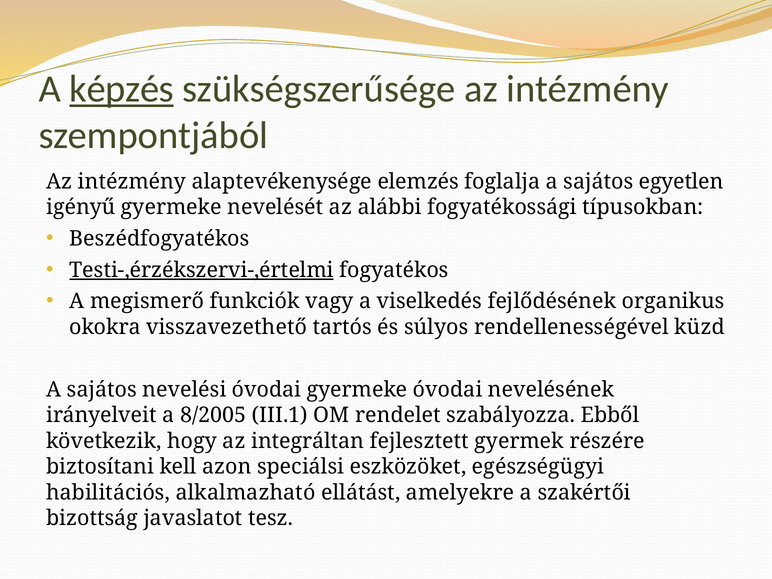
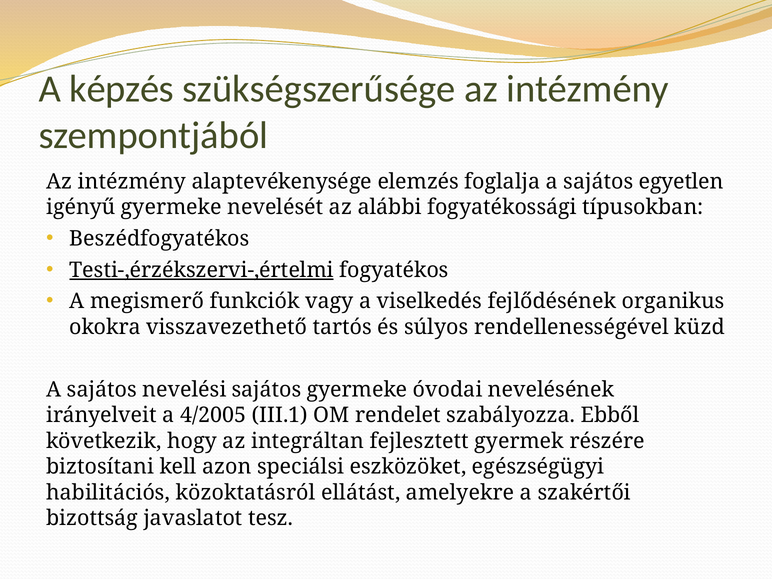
képzés underline: present -> none (122, 89)
nevelési óvodai: óvodai -> sajátos (267, 390)
8/2005: 8/2005 -> 4/2005 (213, 415)
alkalmazható: alkalmazható -> közoktatásról (246, 493)
